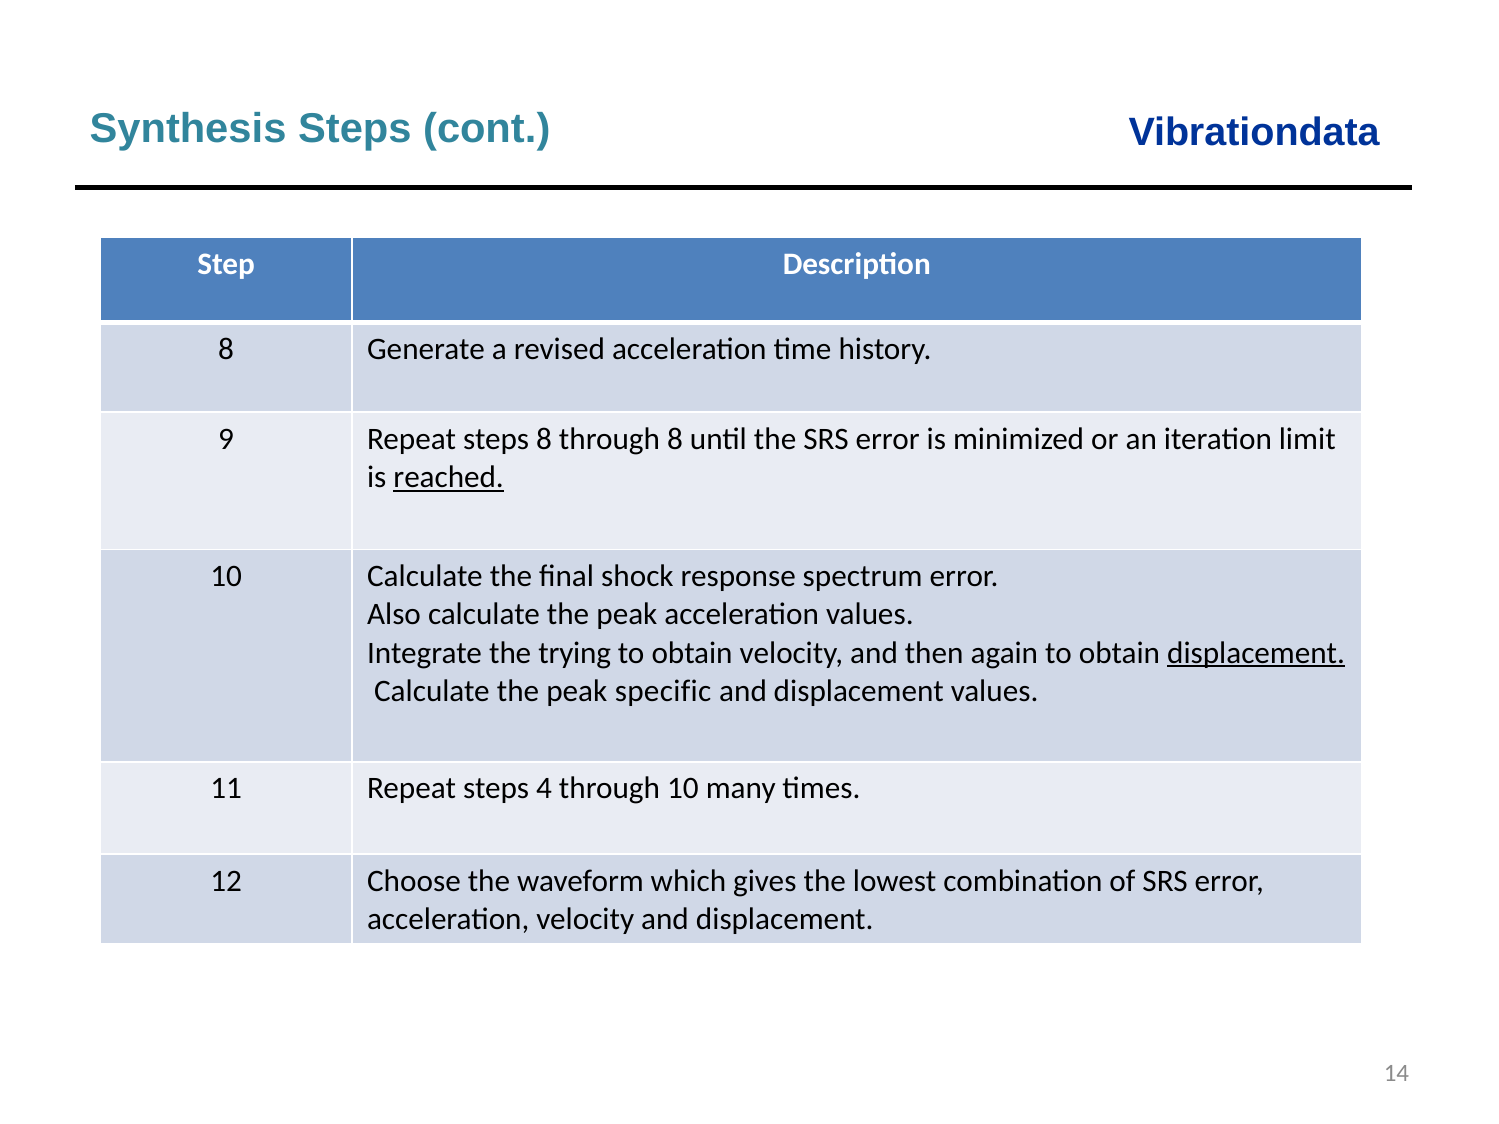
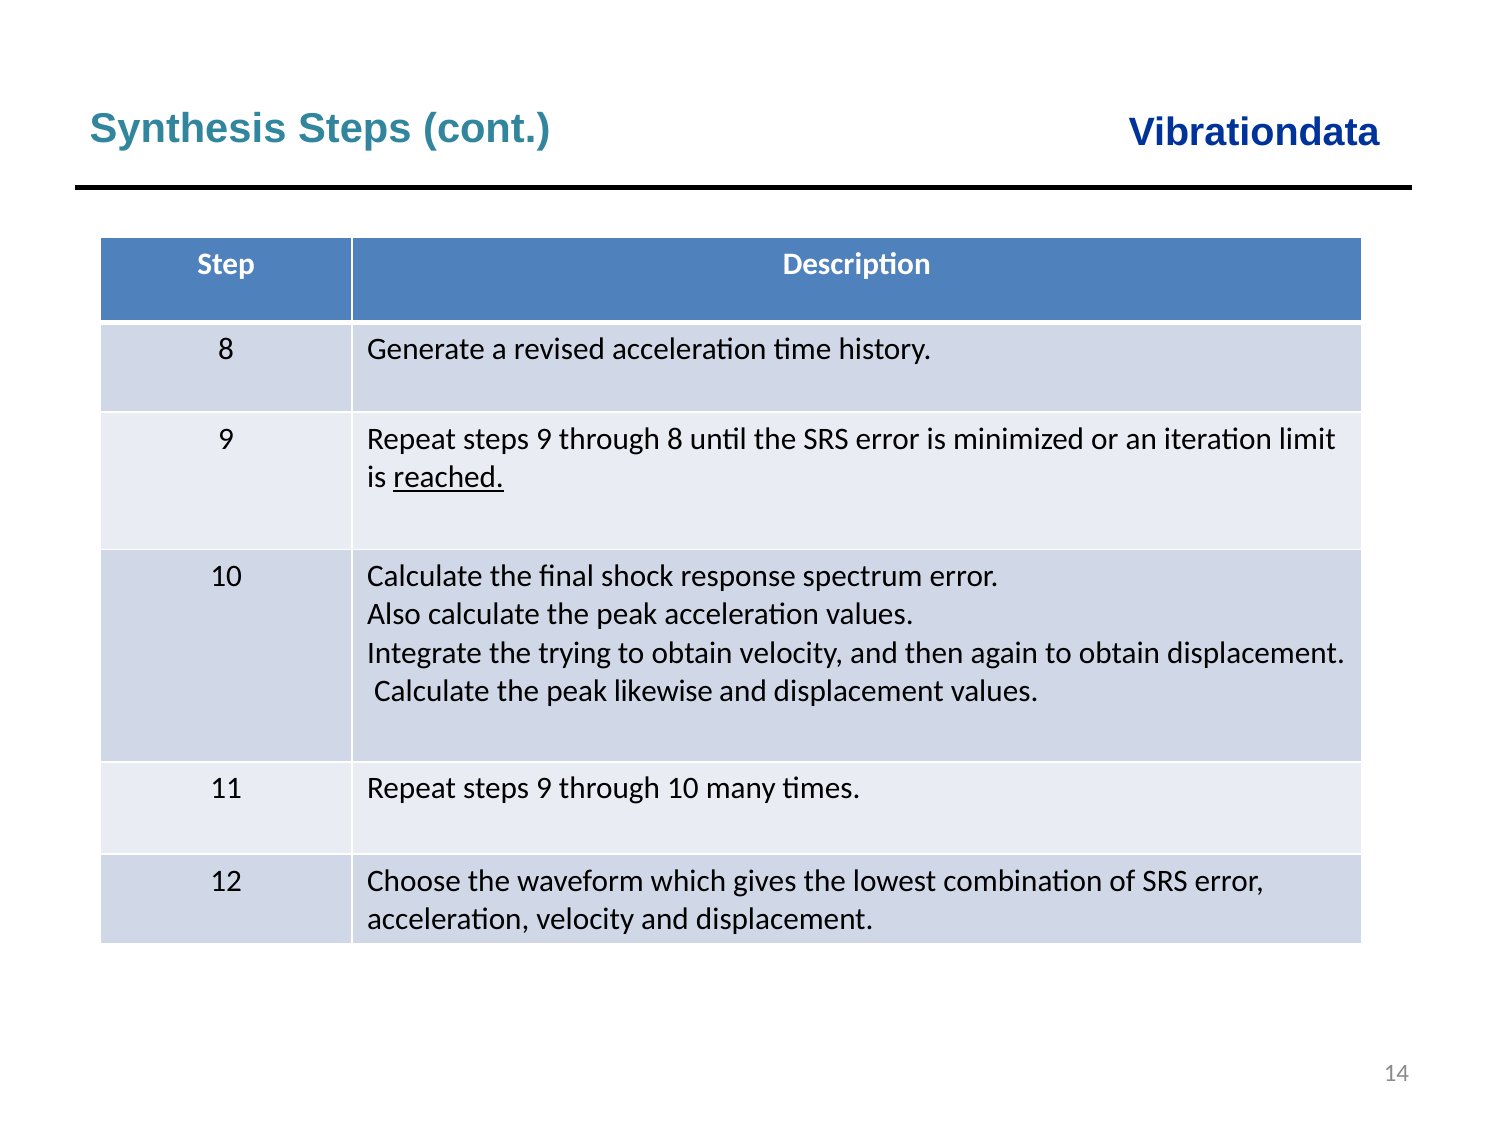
9 Repeat steps 8: 8 -> 9 (544, 439)
displacement underline: present -> none (1256, 653)
specific: specific -> likewise (663, 691)
11 Repeat steps 4: 4 -> 9 (544, 789)
